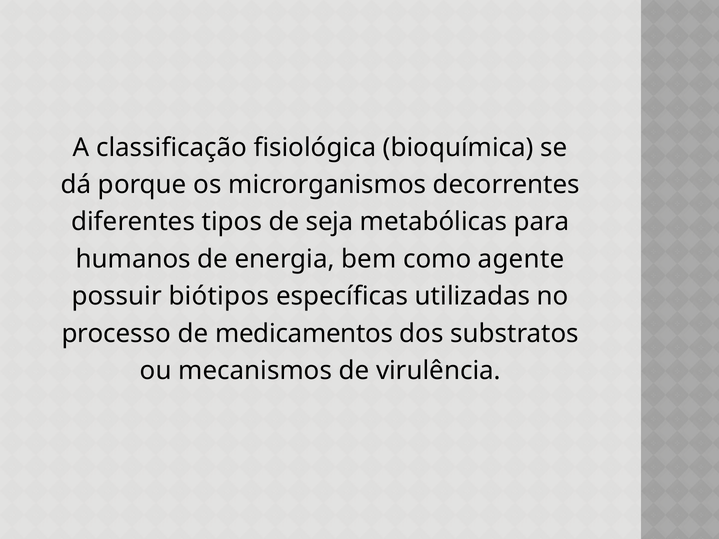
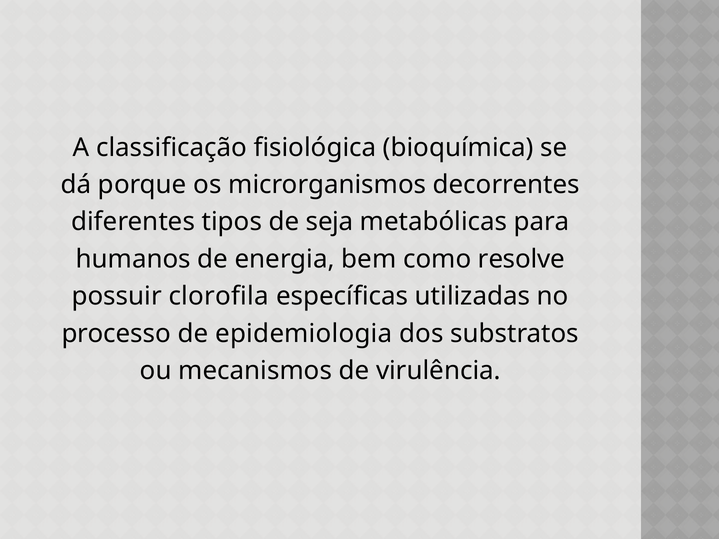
agente: agente -> resolve (521, 259)
biótipos: biótipos -> clorofila (219, 296)
medicamentos: medicamentos -> epidemiologia (304, 334)
